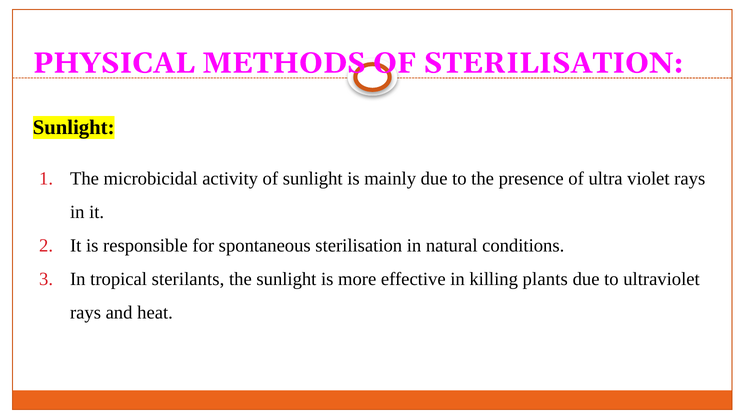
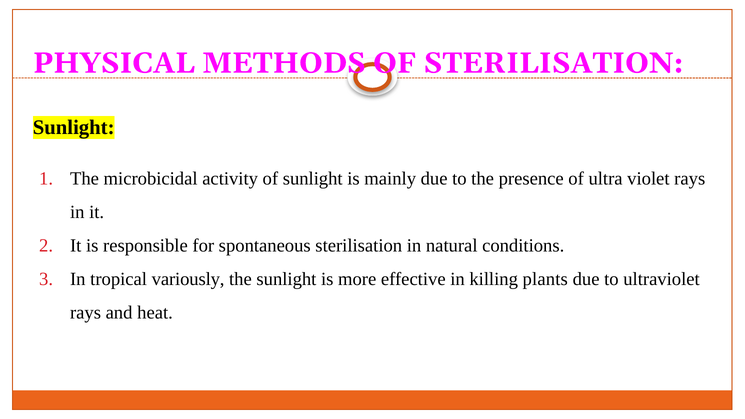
sterilants: sterilants -> variously (188, 279)
